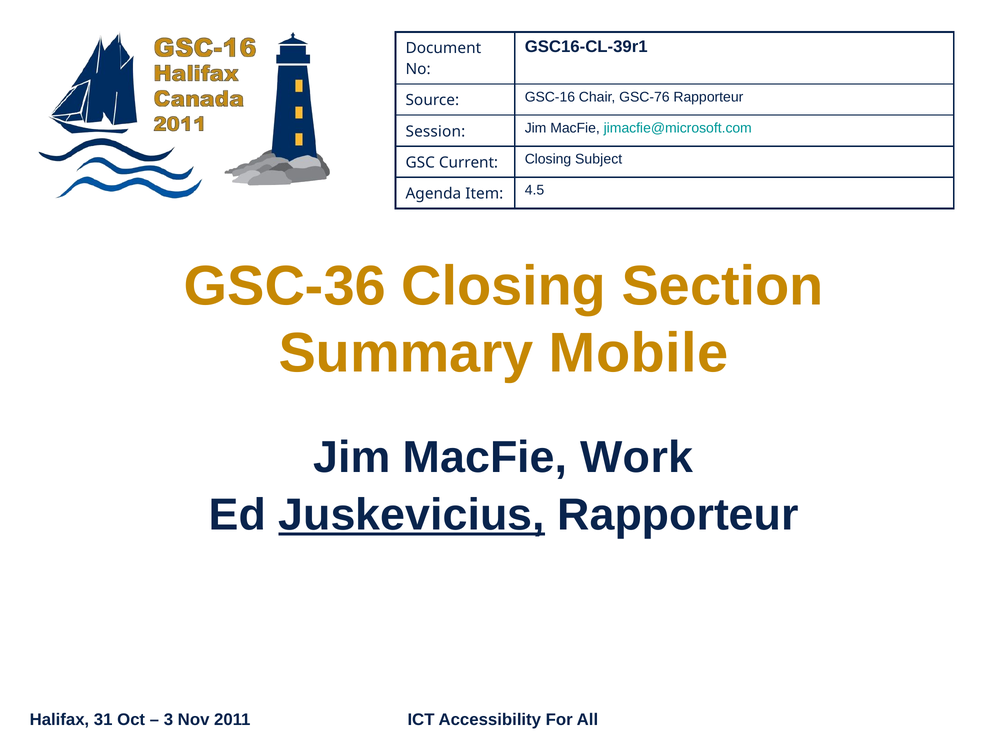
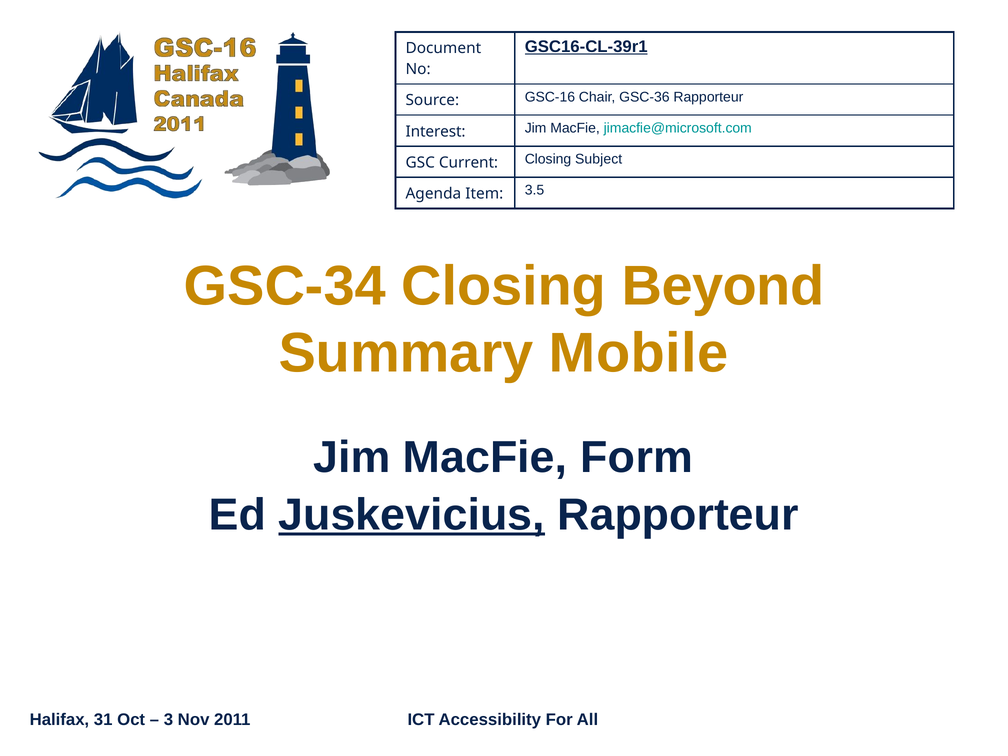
GSC16-CL-39r1 underline: none -> present (586, 47)
GSC-76: GSC-76 -> GSC-36 (644, 97)
Session: Session -> Interest (436, 132)
4.5: 4.5 -> 3.5 (534, 190)
GSC-36: GSC-36 -> GSC-34 (285, 286)
Section: Section -> Beyond (723, 286)
Work: Work -> Form (637, 457)
